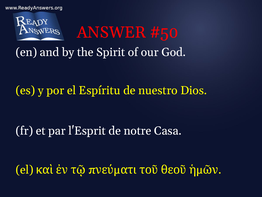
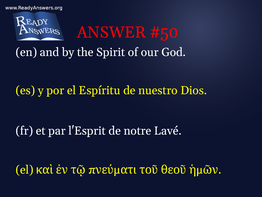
Casa: Casa -> Lavé (168, 131)
